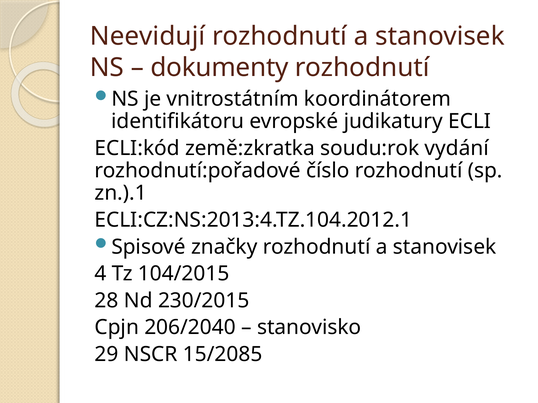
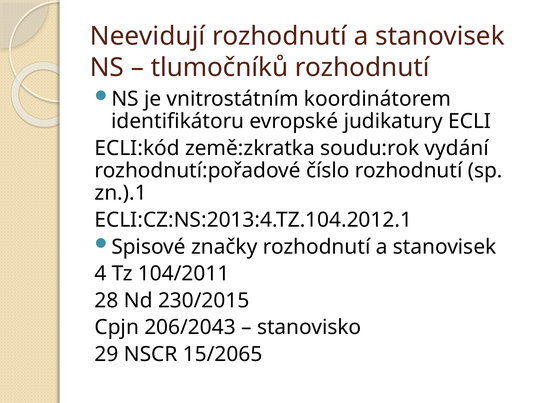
dokumenty: dokumenty -> tlumočníků (219, 68)
104/2015: 104/2015 -> 104/2011 (184, 274)
206/2040: 206/2040 -> 206/2043 (190, 328)
15/2085: 15/2085 -> 15/2065 (223, 355)
